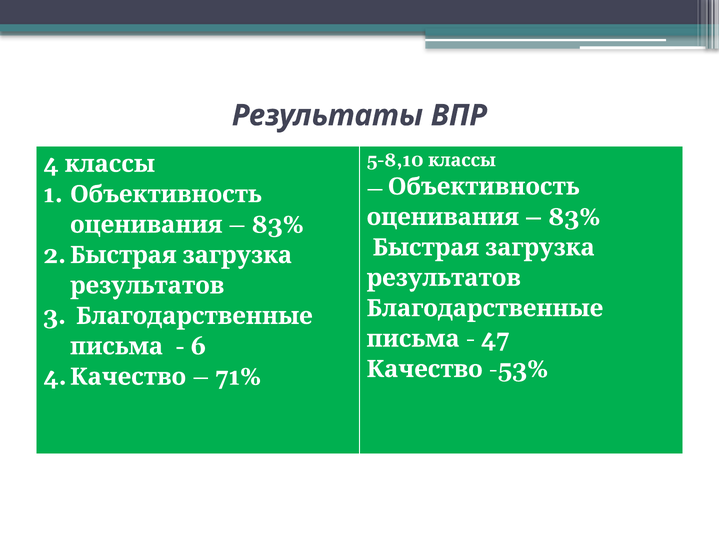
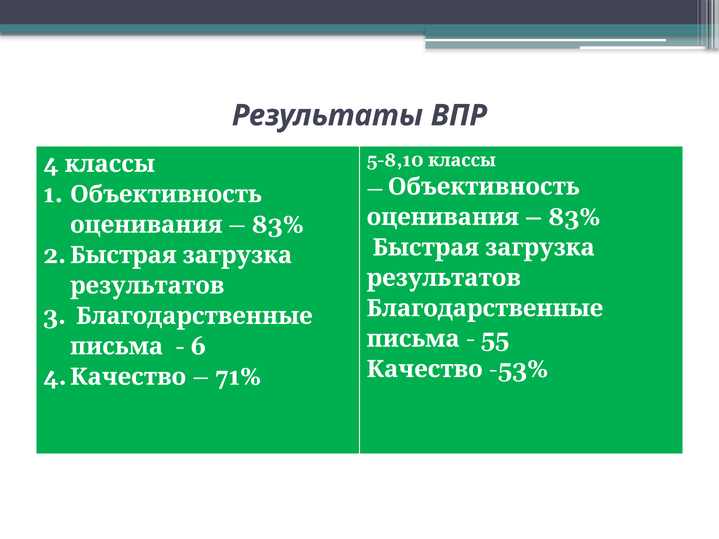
47: 47 -> 55 (495, 339)
